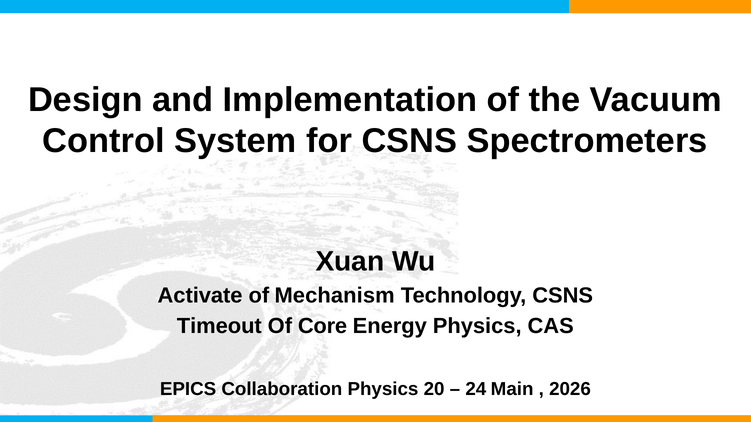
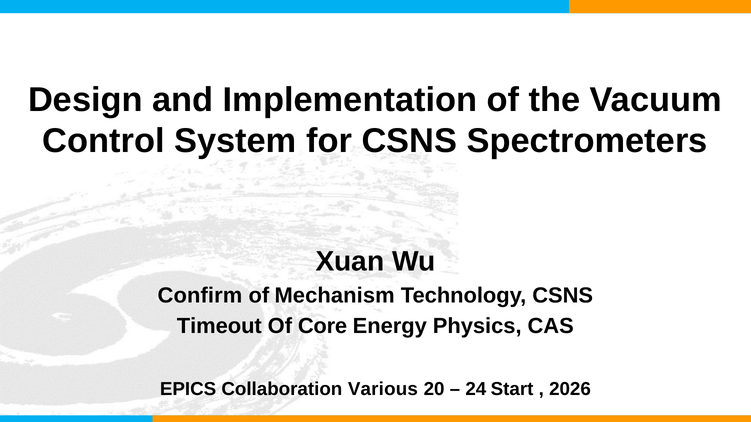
Activate: Activate -> Confirm (200, 296)
Collaboration Physics: Physics -> Various (383, 389)
Main: Main -> Start (512, 389)
